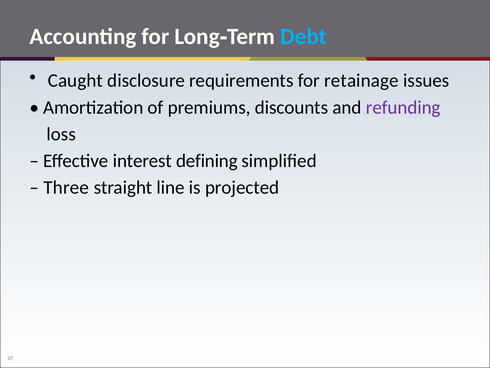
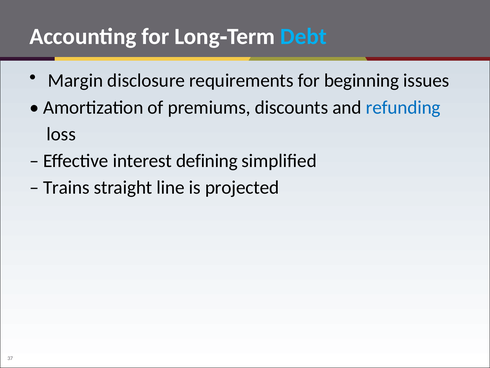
Caught: Caught -> Margin (75, 81)
retainage: retainage -> beginning (362, 81)
refunding colour: purple -> blue (403, 107)
Three: Three -> Trains (66, 187)
